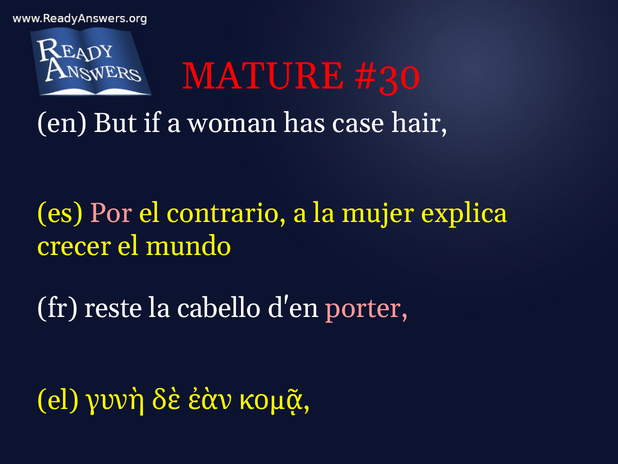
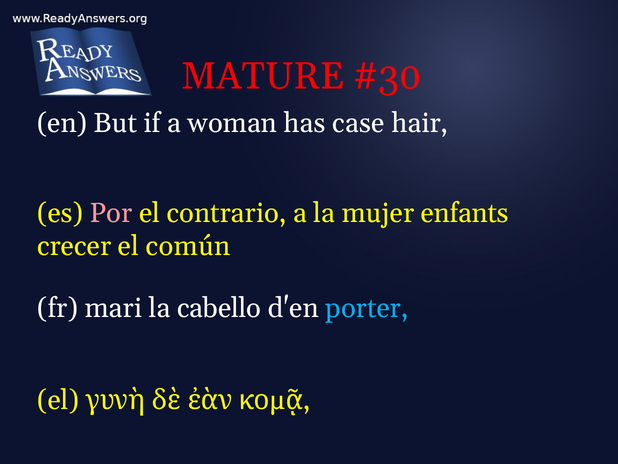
explica: explica -> enfants (465, 213)
mundo: mundo -> común (188, 246)
reste: reste -> mari (113, 308)
porter colour: pink -> light blue (367, 308)
